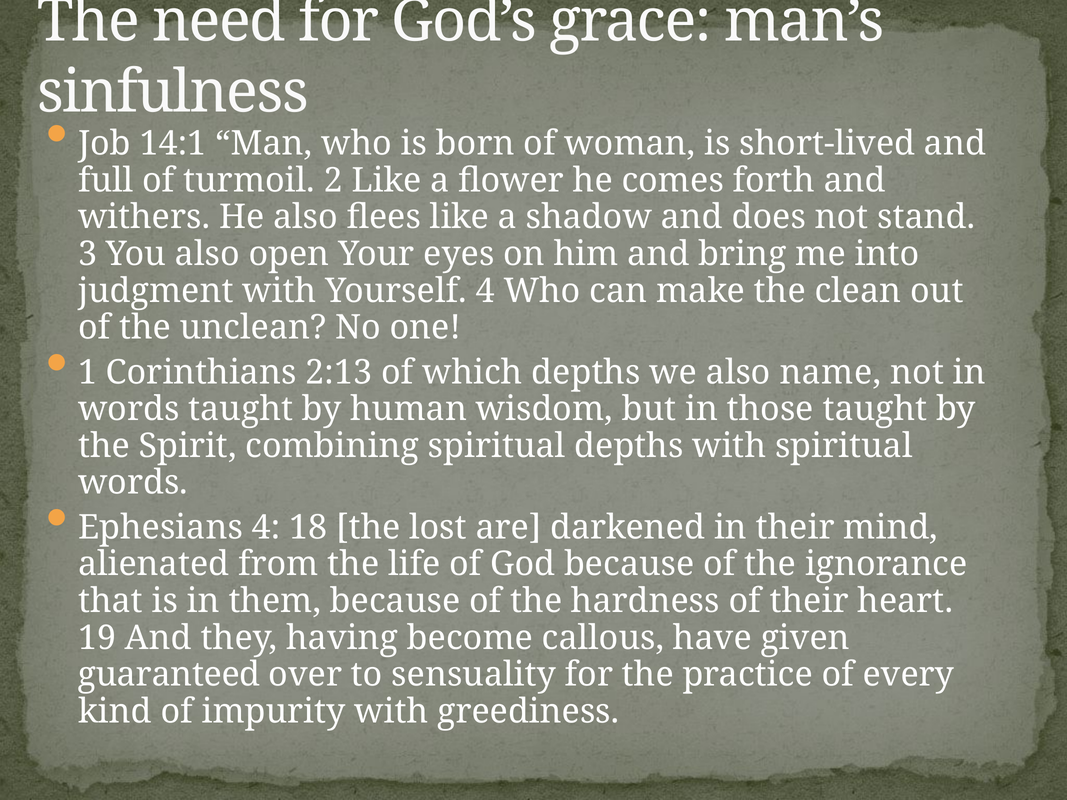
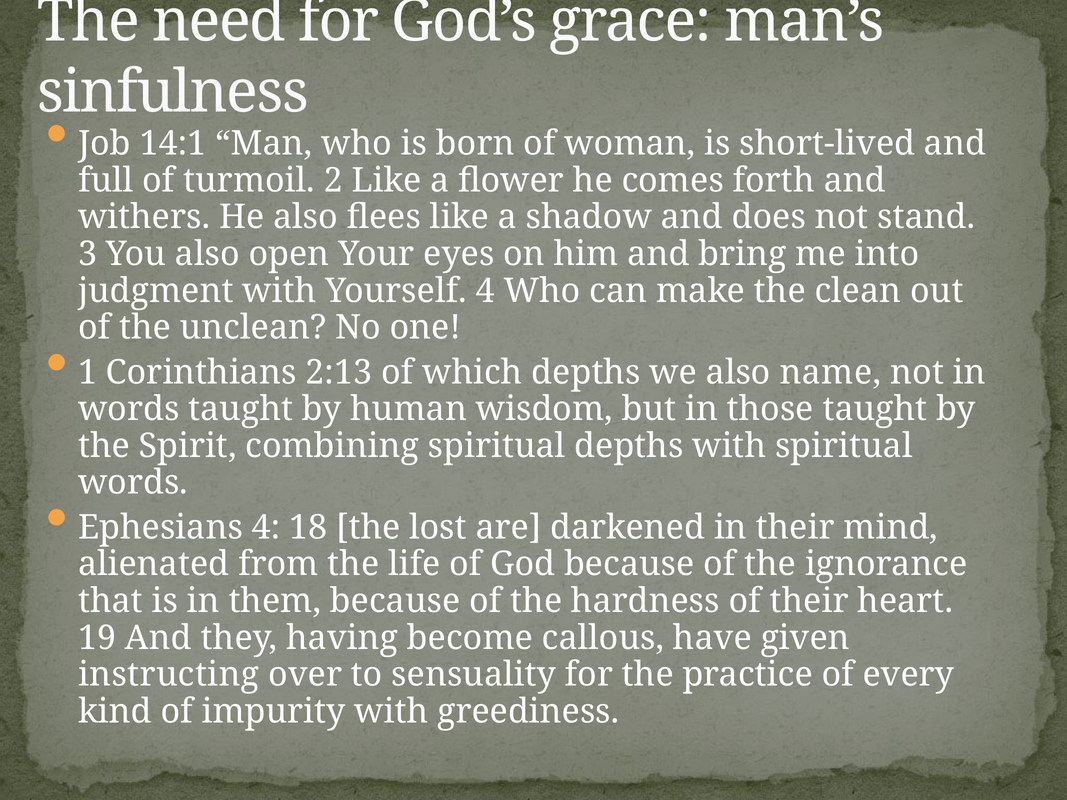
guaranteed: guaranteed -> instructing (169, 675)
